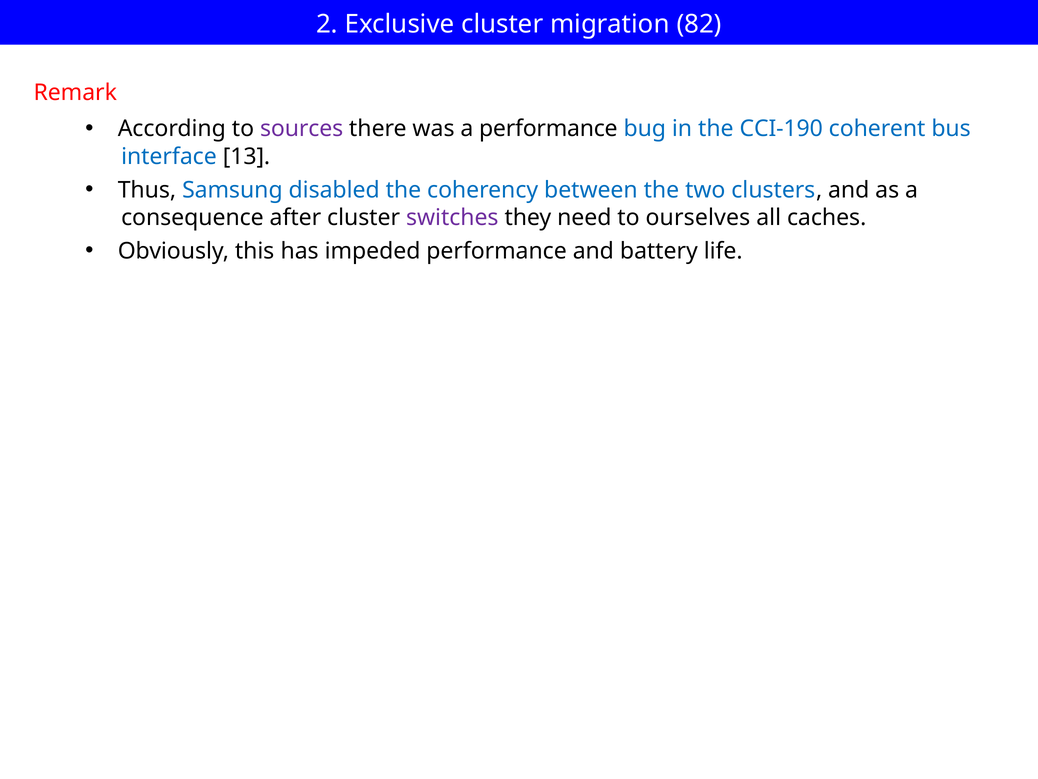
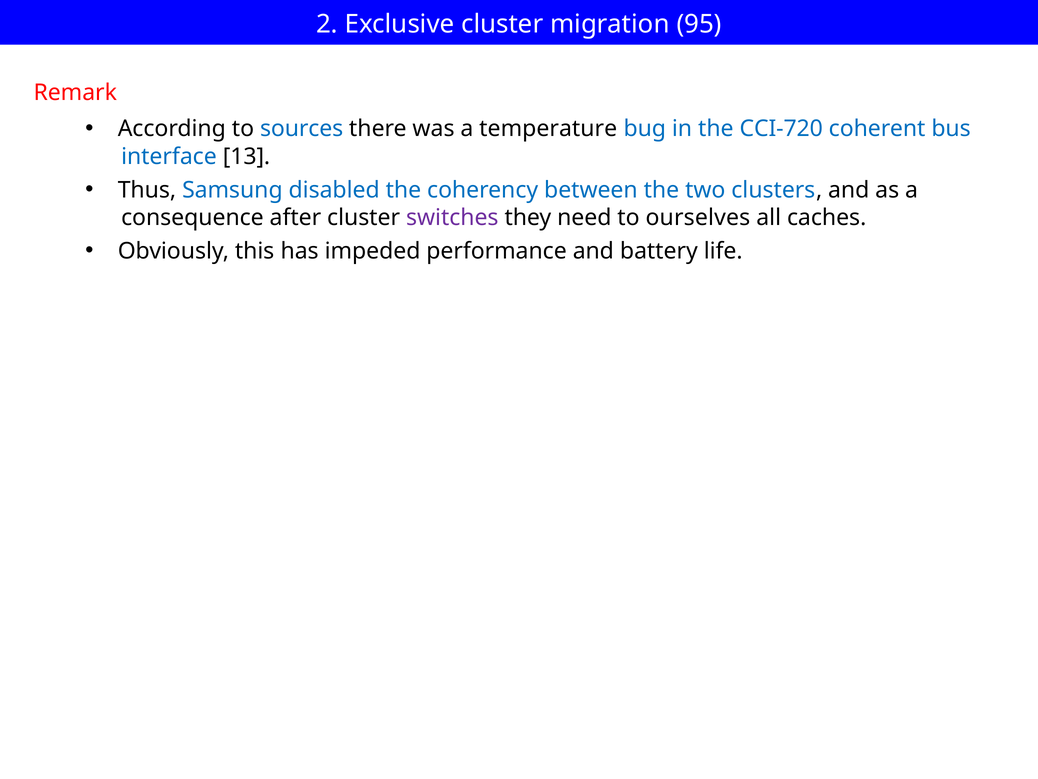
82: 82 -> 95 (699, 24)
sources colour: purple -> blue (302, 129)
a performance: performance -> temperature (548, 129)
CCI-190: CCI-190 -> CCI-720 (781, 129)
